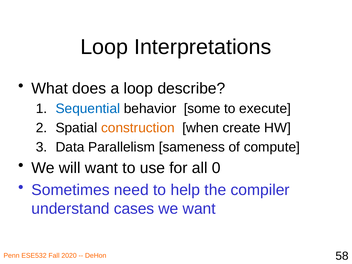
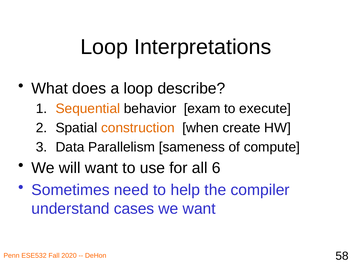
Sequential colour: blue -> orange (88, 109)
some: some -> exam (202, 109)
0: 0 -> 6 (216, 168)
